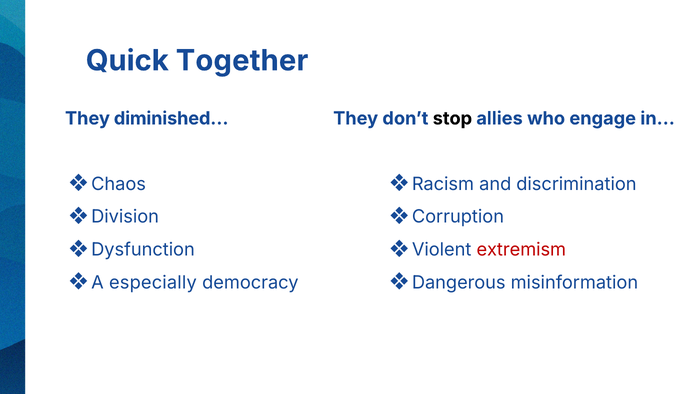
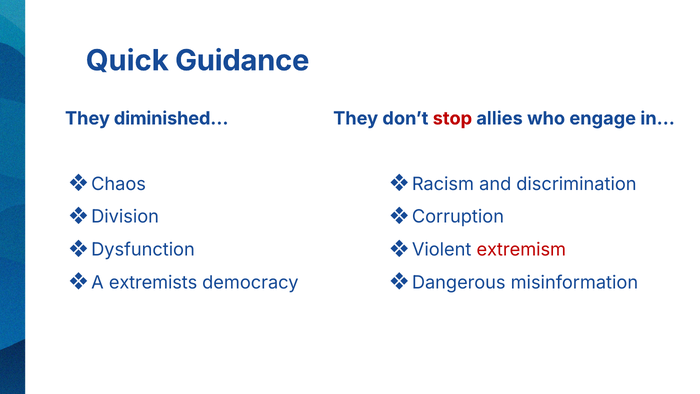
Together: Together -> Guidance (242, 61)
stop colour: black -> red (452, 118)
especially: especially -> extremists (153, 282)
